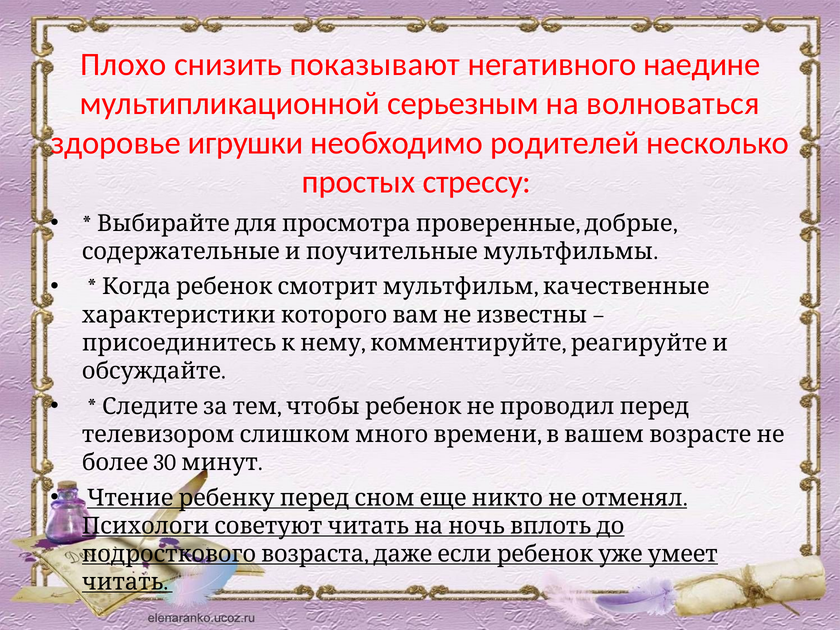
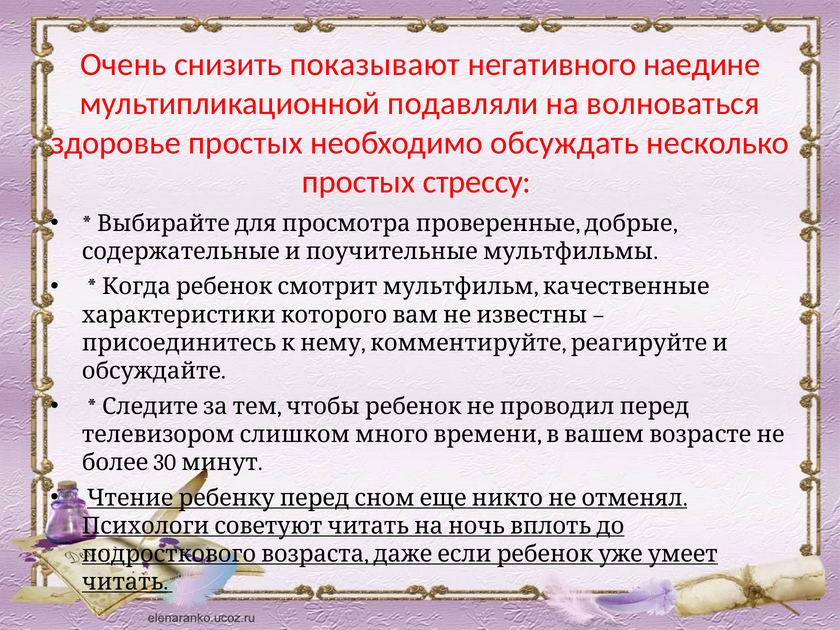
Плохо: Плохо -> Очень (123, 64)
серьезным: серьезным -> подавляли (463, 104)
здоровье игрушки: игрушки -> простых (245, 143)
родителей: родителей -> обсуждать (565, 143)
